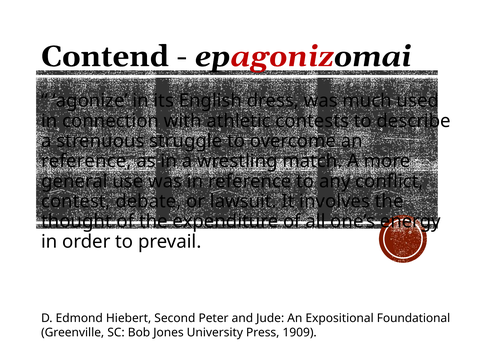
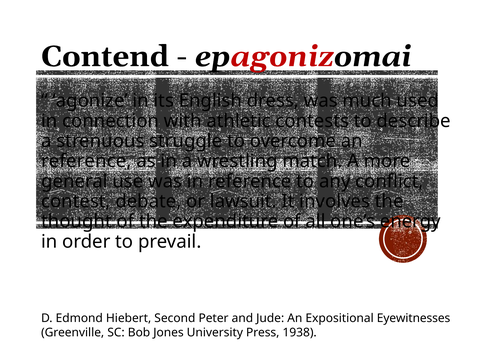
Foundational: Foundational -> Eyewitnesses (414, 318)
1909: 1909 -> 1938 (300, 333)
